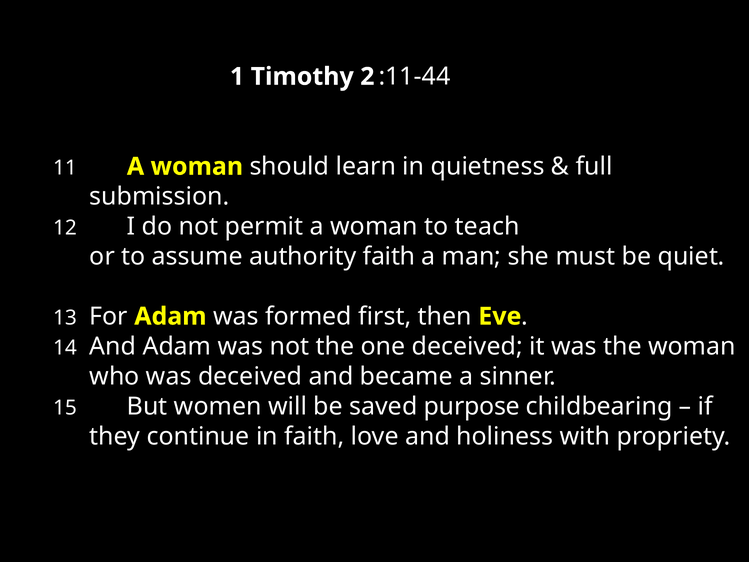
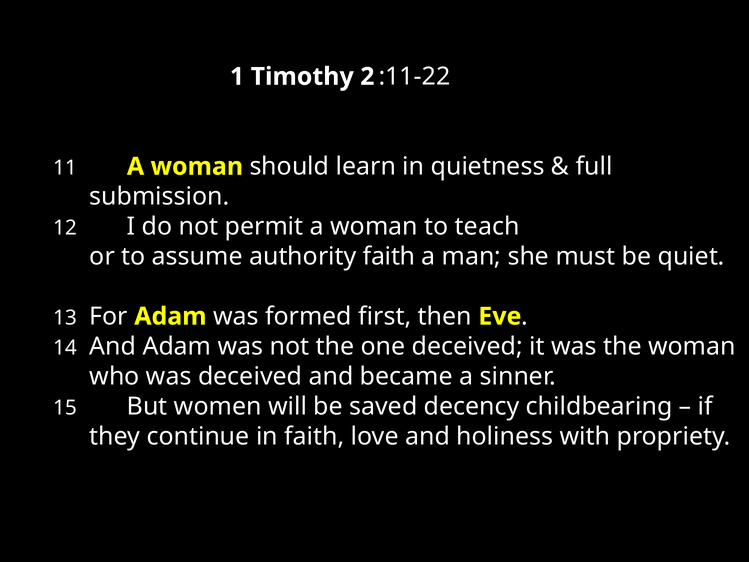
:11-44: :11-44 -> :11-22 (414, 77)
purpose: purpose -> decency (472, 406)
